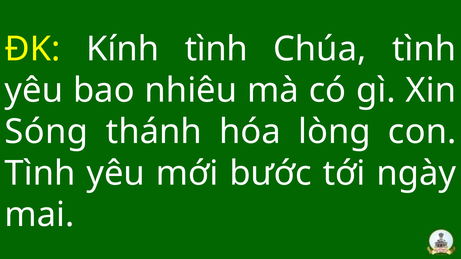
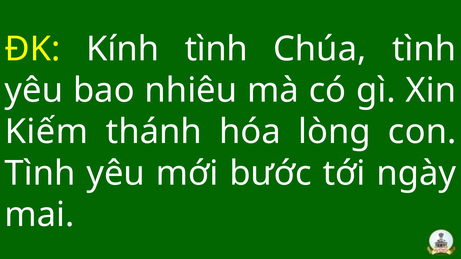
Sóng: Sóng -> Kiếm (46, 132)
